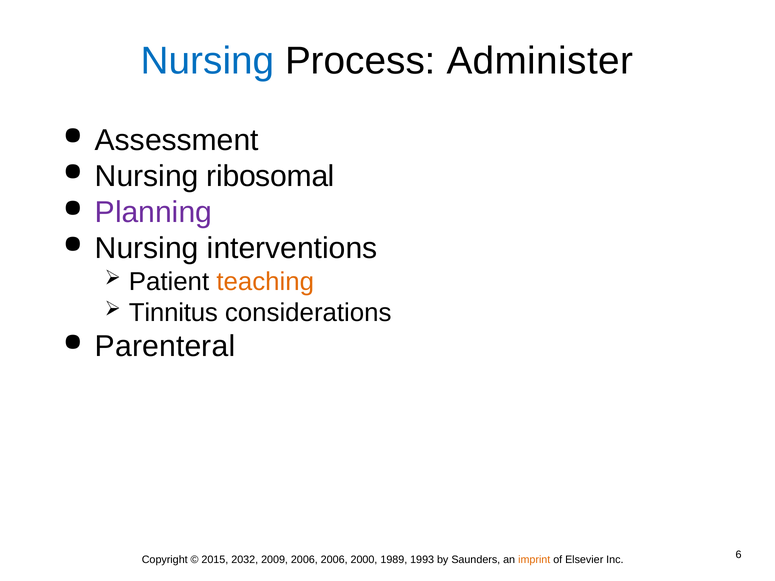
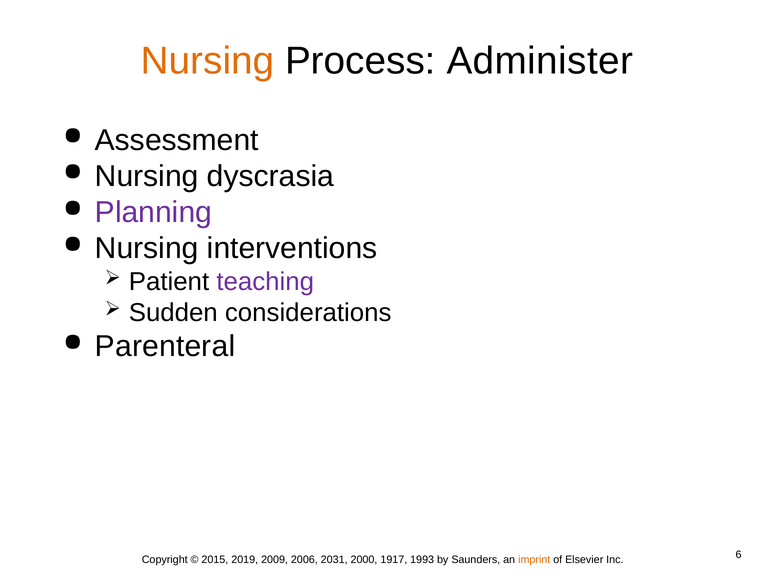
Nursing colour: blue -> orange (208, 61)
ribosomal: ribosomal -> dyscrasia (270, 176)
teaching colour: orange -> purple (265, 282)
Tinnitus: Tinnitus -> Sudden (173, 313)
2032: 2032 -> 2019 (245, 560)
2006 2006: 2006 -> 2031 (334, 560)
1989: 1989 -> 1917 (394, 560)
